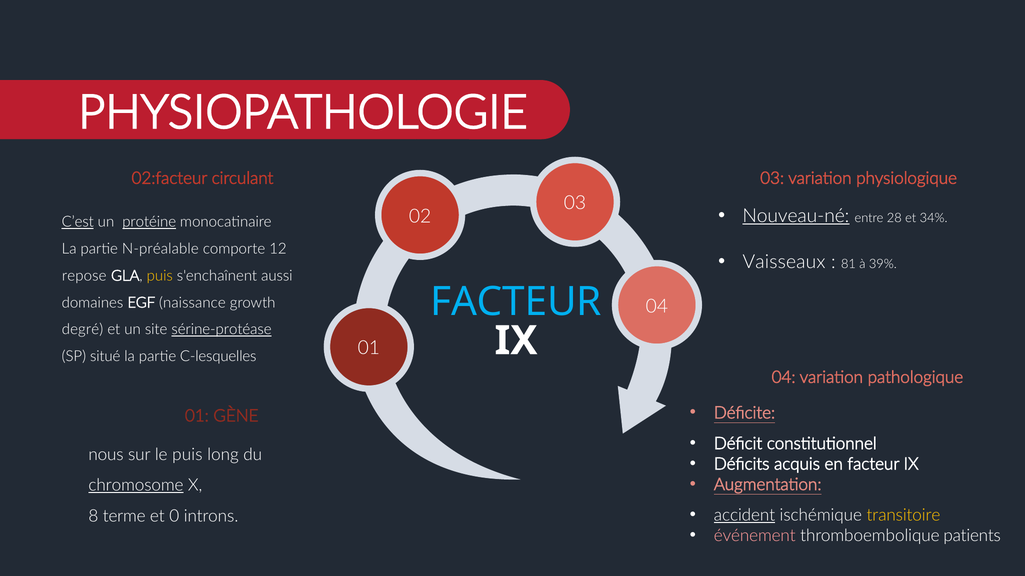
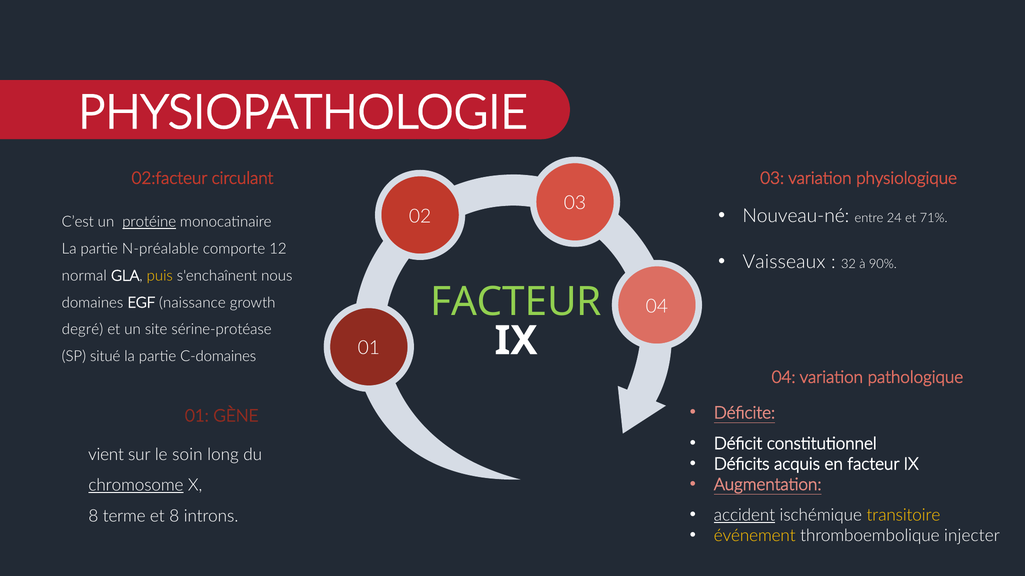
Nouveau-né underline: present -> none (796, 216)
28: 28 -> 24 (894, 218)
34%: 34% -> 71% (934, 218)
C’est underline: present -> none (78, 222)
81: 81 -> 32 (848, 264)
39%: 39% -> 90% (883, 264)
repose: repose -> normal (84, 276)
aussi: aussi -> nous (277, 276)
FACTEUR colour: light blue -> light green (516, 302)
sérine-protéase underline: present -> none (222, 330)
C-lesquelles: C-lesquelles -> C-domaines (218, 357)
nous: nous -> vient (106, 455)
le puis: puis -> soin (187, 455)
et 0: 0 -> 8 (174, 516)
événement colour: pink -> yellow (755, 536)
patients: patients -> injecter (972, 536)
